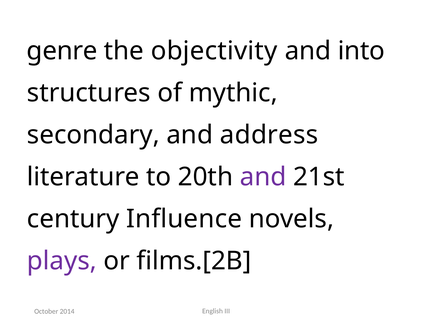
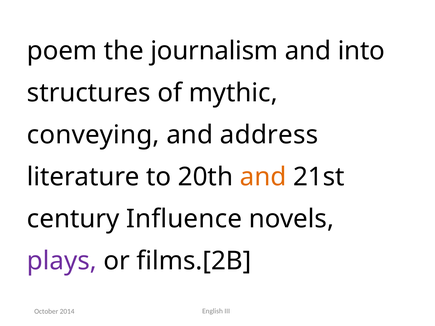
genre: genre -> poem (62, 51)
objectivity: objectivity -> journalism (214, 51)
secondary: secondary -> conveying (93, 135)
and colour: purple -> orange (263, 177)
